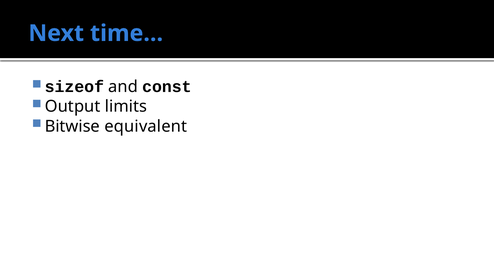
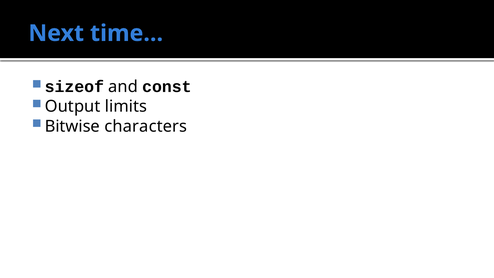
equivalent: equivalent -> characters (146, 126)
